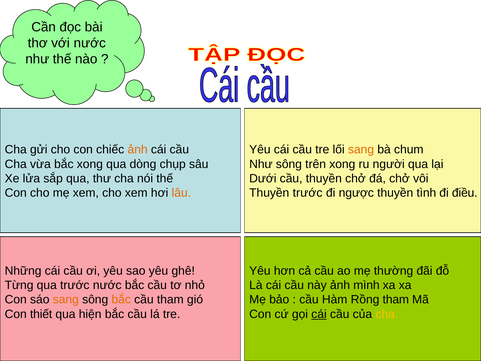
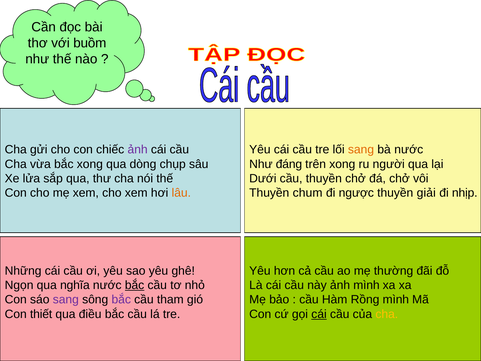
với nước: nước -> buồm (90, 43)
ảnh colour: orange -> purple (138, 150)
bà chum: chum -> nước (409, 150)
Như sông: sông -> đáng (289, 164)
Thuyền trước: trước -> chum (308, 193)
tình: tình -> giải (426, 193)
điều: điều -> nhịp (465, 193)
Từng: Từng -> Ngọn (19, 285)
qua trước: trước -> nghĩa (75, 285)
bắc underline: none -> present (135, 285)
sang colour: orange -> purple (66, 299)
bắc colour: orange -> purple (121, 299)
Rồng tham: tham -> mình (396, 299)
hiện: hiện -> điều (90, 314)
